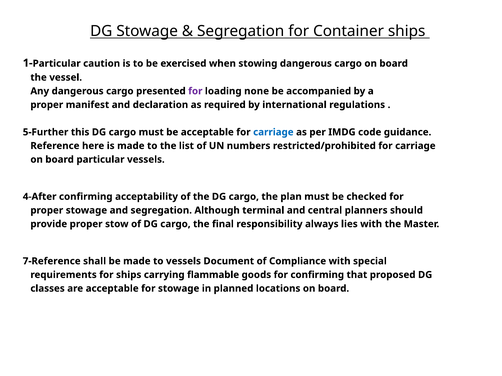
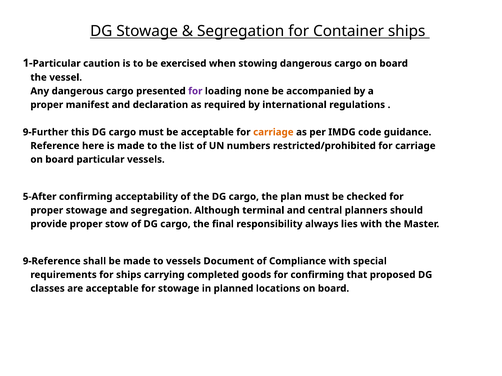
5-Further: 5-Further -> 9-Further (46, 132)
carriage colour: blue -> orange (273, 132)
4-After: 4-After -> 5-After (40, 197)
7-Reference: 7-Reference -> 9-Reference (52, 261)
flammable: flammable -> completed (213, 275)
